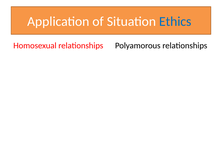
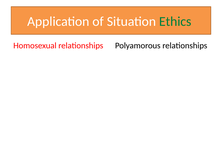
Ethics colour: blue -> green (175, 21)
